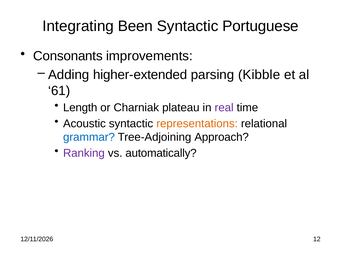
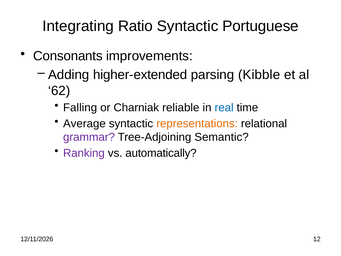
Been: Been -> Ratio (135, 26)
61: 61 -> 62 (59, 91)
Length: Length -> Falling (80, 107)
plateau: plateau -> reliable (181, 107)
real colour: purple -> blue (224, 107)
Acoustic: Acoustic -> Average (84, 123)
grammar colour: blue -> purple (89, 137)
Approach: Approach -> Semantic (222, 137)
